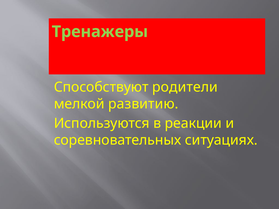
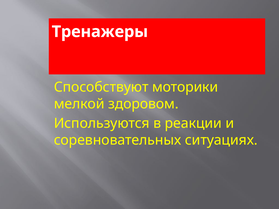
Тренажеры colour: light green -> white (100, 32)
родители: родители -> моторики (185, 87)
развитию: развитию -> здоровом (143, 104)
